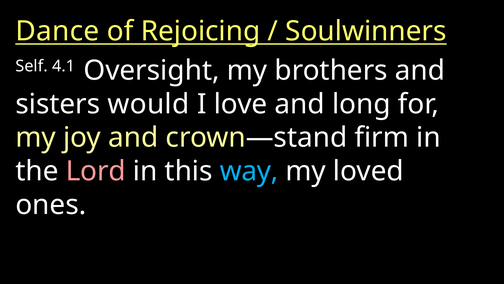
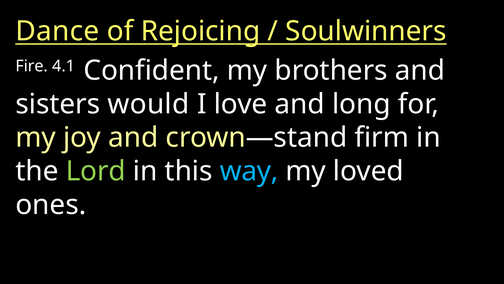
Self: Self -> Fire (32, 66)
Oversight: Oversight -> Confident (152, 70)
Lord colour: pink -> light green (96, 171)
